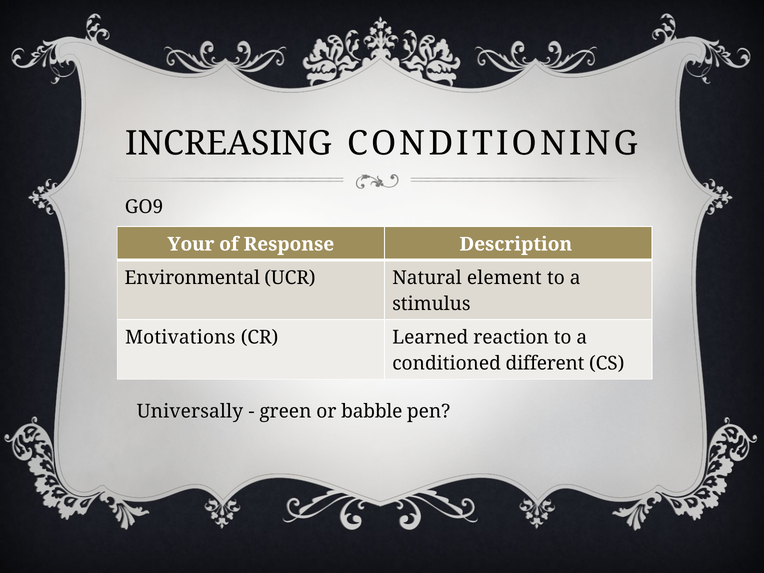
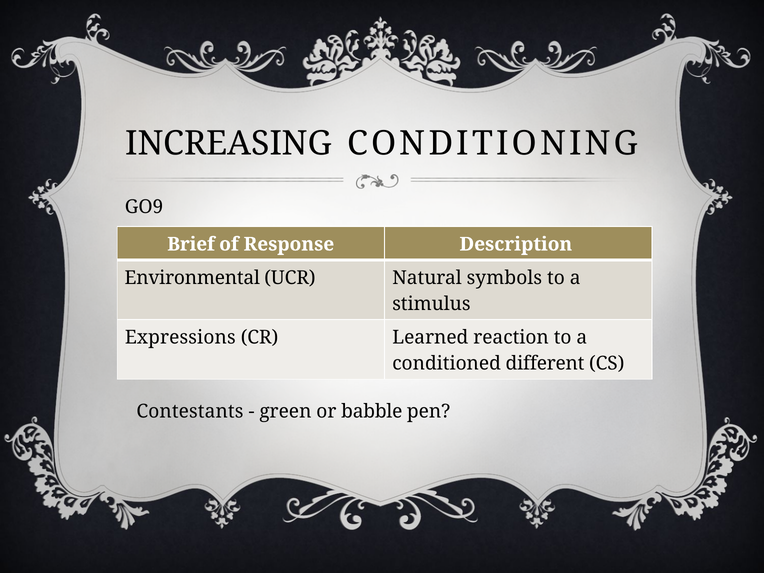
Your: Your -> Brief (191, 244)
element: element -> symbols (504, 278)
Motivations: Motivations -> Expressions (180, 338)
Universally: Universally -> Contestants (190, 411)
